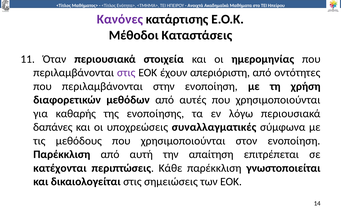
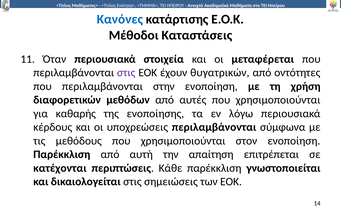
Κανόνες colour: purple -> blue (120, 19)
ημερομηνίας: ημερομηνίας -> μεταφέρεται (263, 59)
απεριόριστη: απεριόριστη -> θυγατρικών (220, 73)
δαπάνες: δαπάνες -> κέρδους (53, 127)
υποχρεώσεις συναλλαγματικές: συναλλαγματικές -> περιλαμβάνονται (214, 127)
